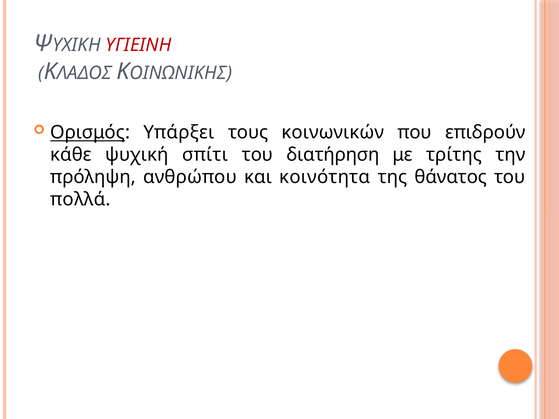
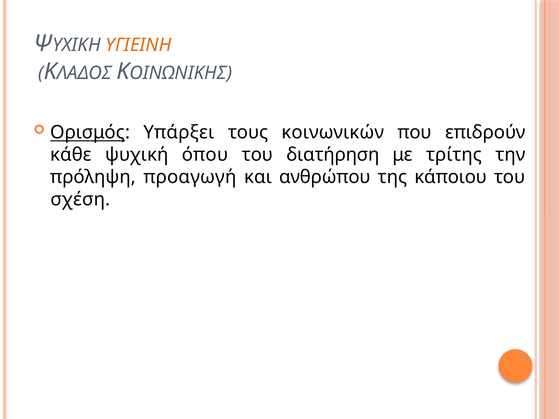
ΥΓΙΕΙΝΗ colour: red -> orange (139, 45)
σπίτι: σπίτι -> όπου (205, 155)
ανθρώπου: ανθρώπου -> προαγωγή (190, 177)
κοινότητα: κοινότητα -> ανθρώπου (325, 177)
θάνατος: θάνατος -> κάποιου (451, 177)
πολλά: πολλά -> σχέση (80, 200)
